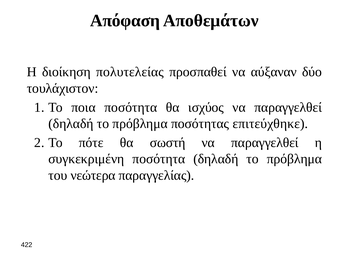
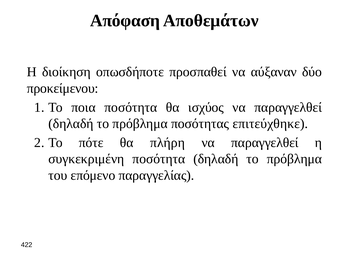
πολυτελείας: πολυτελείας -> οπωσδήποτε (130, 72)
τουλάχιστον: τουλάχιστον -> προκείμενου (63, 88)
σωστή: σωστή -> πλήρη (167, 143)
νεώτερα: νεώτερα -> επόμενο (93, 175)
